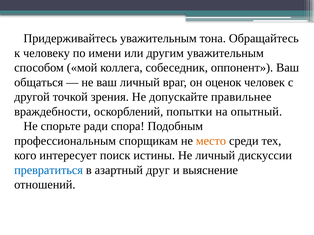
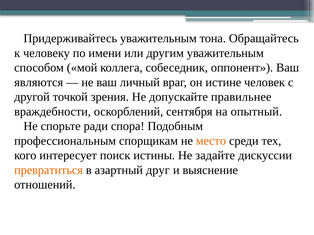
общаться: общаться -> являются (39, 82)
оценок: оценок -> истине (223, 82)
попытки: попытки -> сентября (189, 112)
Не личный: личный -> задайте (215, 156)
превратиться colour: blue -> orange (49, 170)
